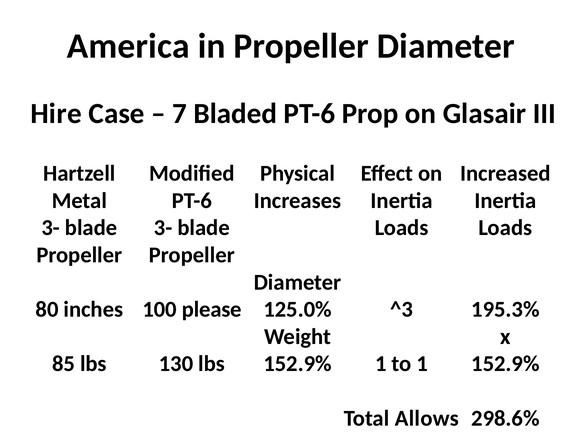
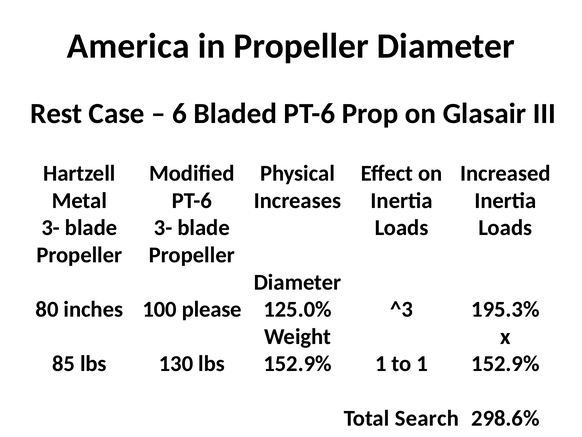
Hire: Hire -> Rest (56, 114)
7: 7 -> 6 (180, 114)
Allows: Allows -> Search (427, 418)
